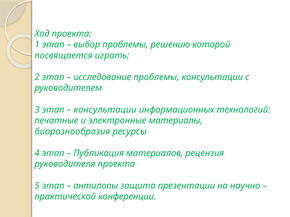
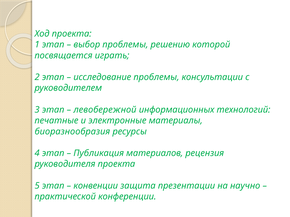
консультации: консультации -> левобережной (105, 110)
антилопы: антилопы -> конвенции (96, 186)
